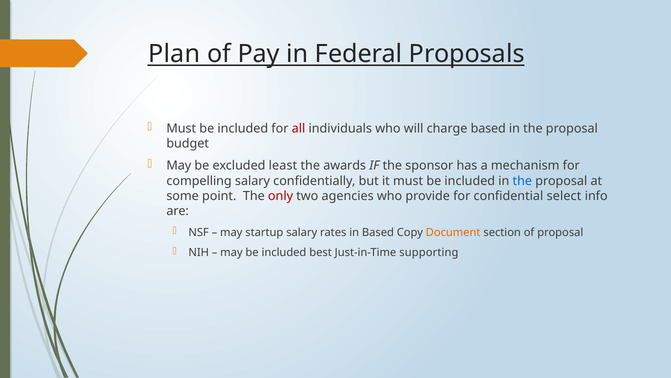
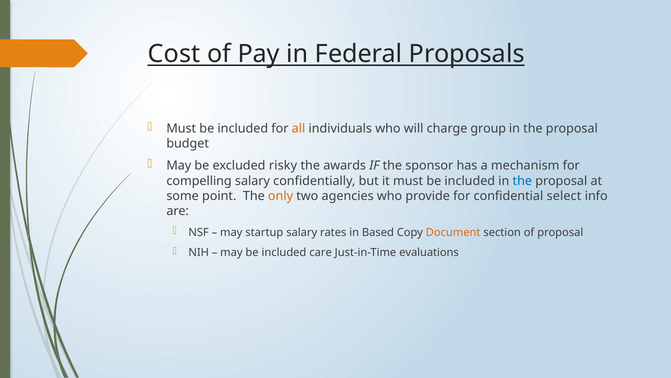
Plan: Plan -> Cost (174, 54)
all colour: red -> orange (299, 128)
charge based: based -> group (488, 128)
least: least -> risky (283, 166)
only colour: red -> orange (281, 196)
best: best -> care (321, 252)
supporting: supporting -> evaluations (429, 252)
